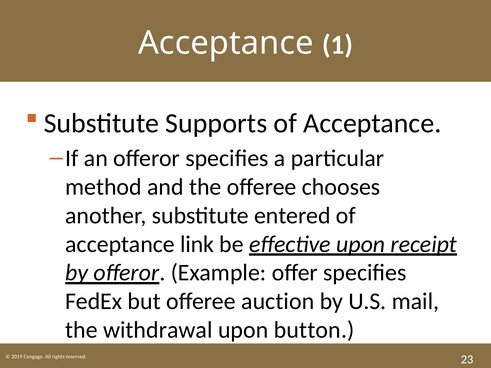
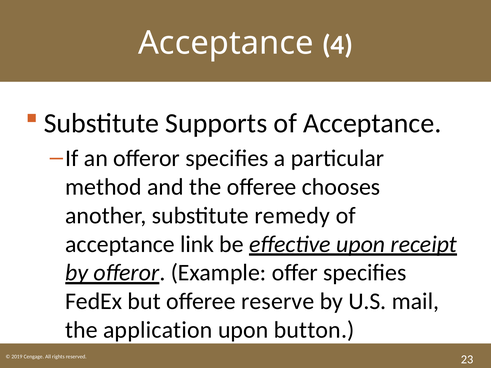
1: 1 -> 4 (337, 45)
entered: entered -> remedy (292, 216)
auction: auction -> reserve (278, 302)
withdrawal: withdrawal -> application (158, 330)
